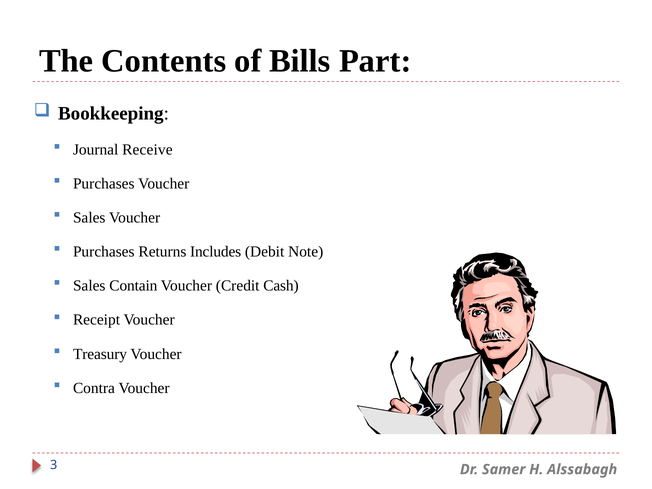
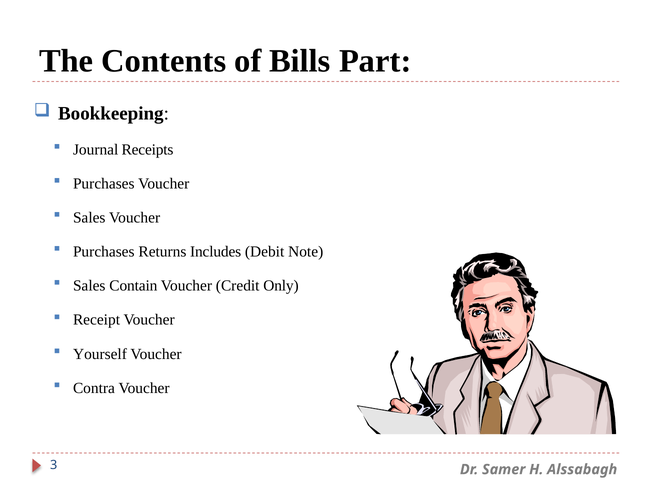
Receive: Receive -> Receipts (148, 149)
Cash: Cash -> Only (281, 286)
Treasury: Treasury -> Yourself (100, 354)
